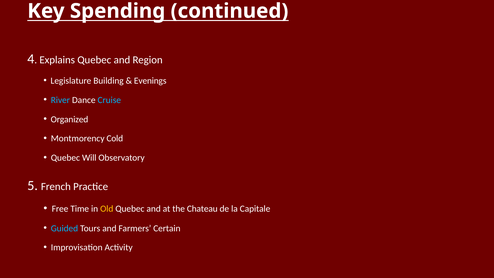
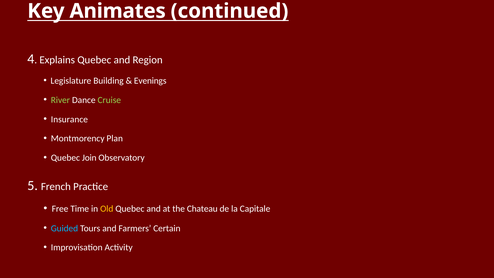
Spending: Spending -> Animates (118, 11)
River colour: light blue -> light green (60, 100)
Cruise colour: light blue -> light green (109, 100)
Organized: Organized -> Insurance (69, 119)
Cold: Cold -> Plan (115, 138)
Will: Will -> Join (89, 158)
